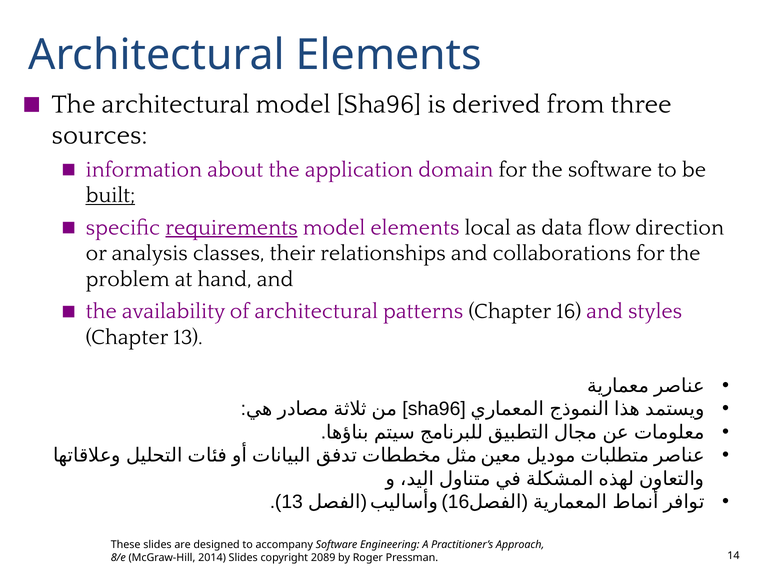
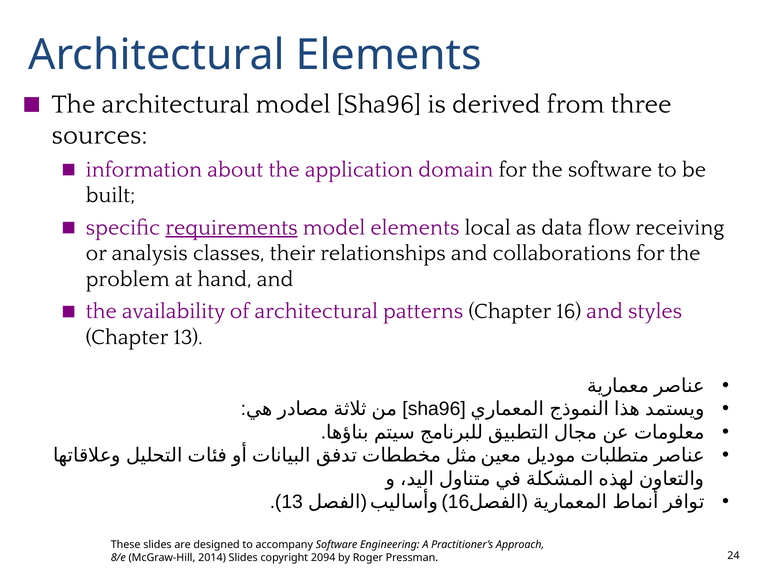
built underline: present -> none (110, 195)
direction: direction -> receiving (680, 227)
2089: 2089 -> 2094 (323, 557)
14: 14 -> 24 (733, 556)
